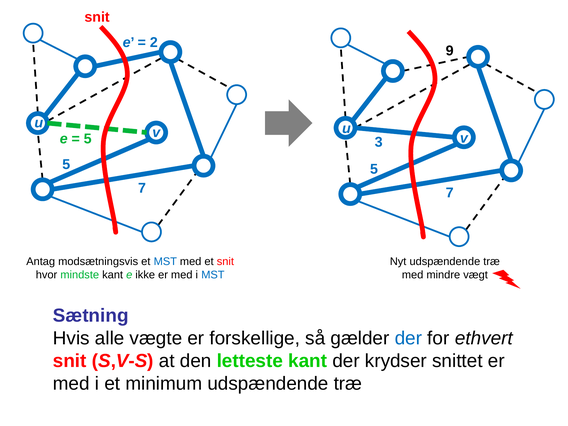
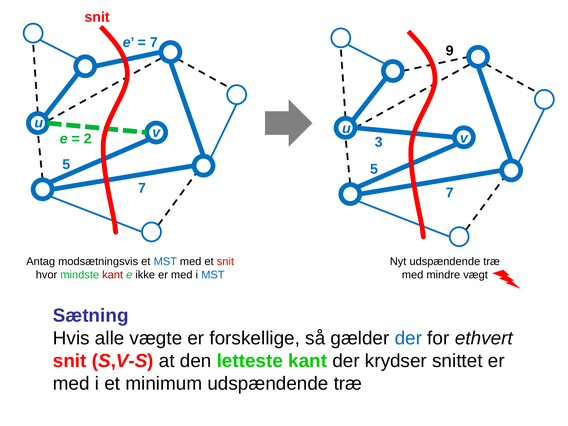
2: 2 -> 7 (154, 42)
5: 5 -> 2 (88, 139)
kant colour: black -> red (113, 275)
